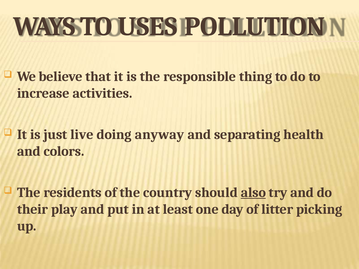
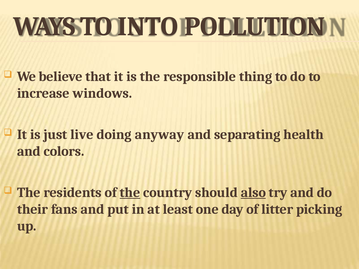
USES: USES -> INTO (148, 27)
activities: activities -> windows (102, 93)
the underline: none -> present (130, 193)
play: play -> fans (64, 209)
